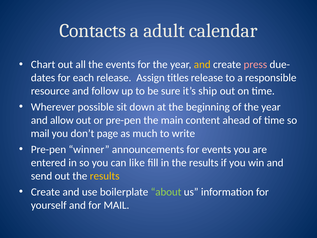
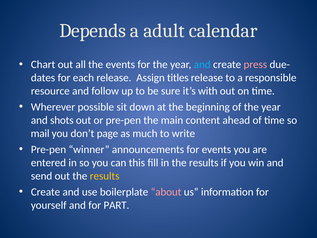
Contacts: Contacts -> Depends (93, 31)
and colour: yellow -> light blue (202, 64)
ship: ship -> with (208, 91)
allow: allow -> shots (62, 120)
like: like -> this (137, 163)
about colour: light green -> pink (166, 192)
for MAIL: MAIL -> PART (116, 205)
